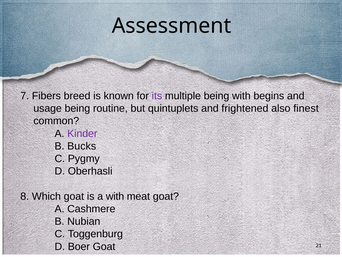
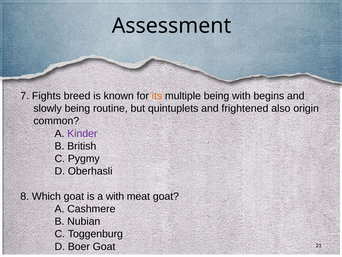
Fibers: Fibers -> Fights (46, 96)
its colour: purple -> orange (157, 96)
usage: usage -> slowly (48, 108)
finest: finest -> origin (306, 108)
Bucks: Bucks -> British (82, 146)
